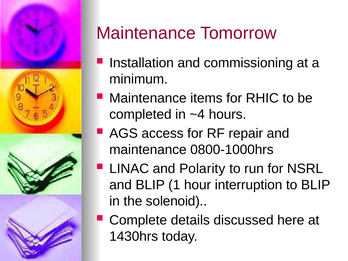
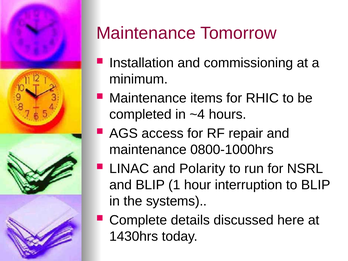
solenoid: solenoid -> systems (176, 201)
